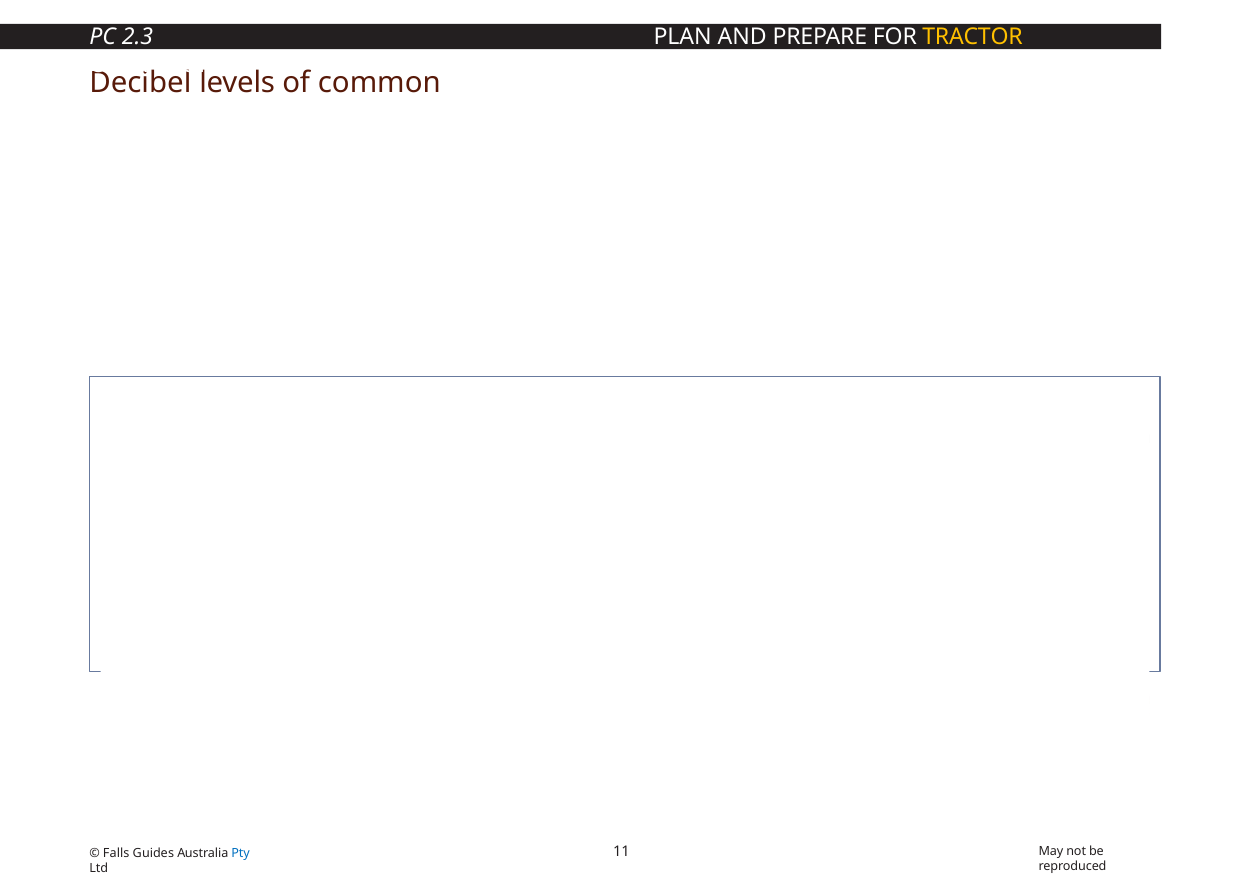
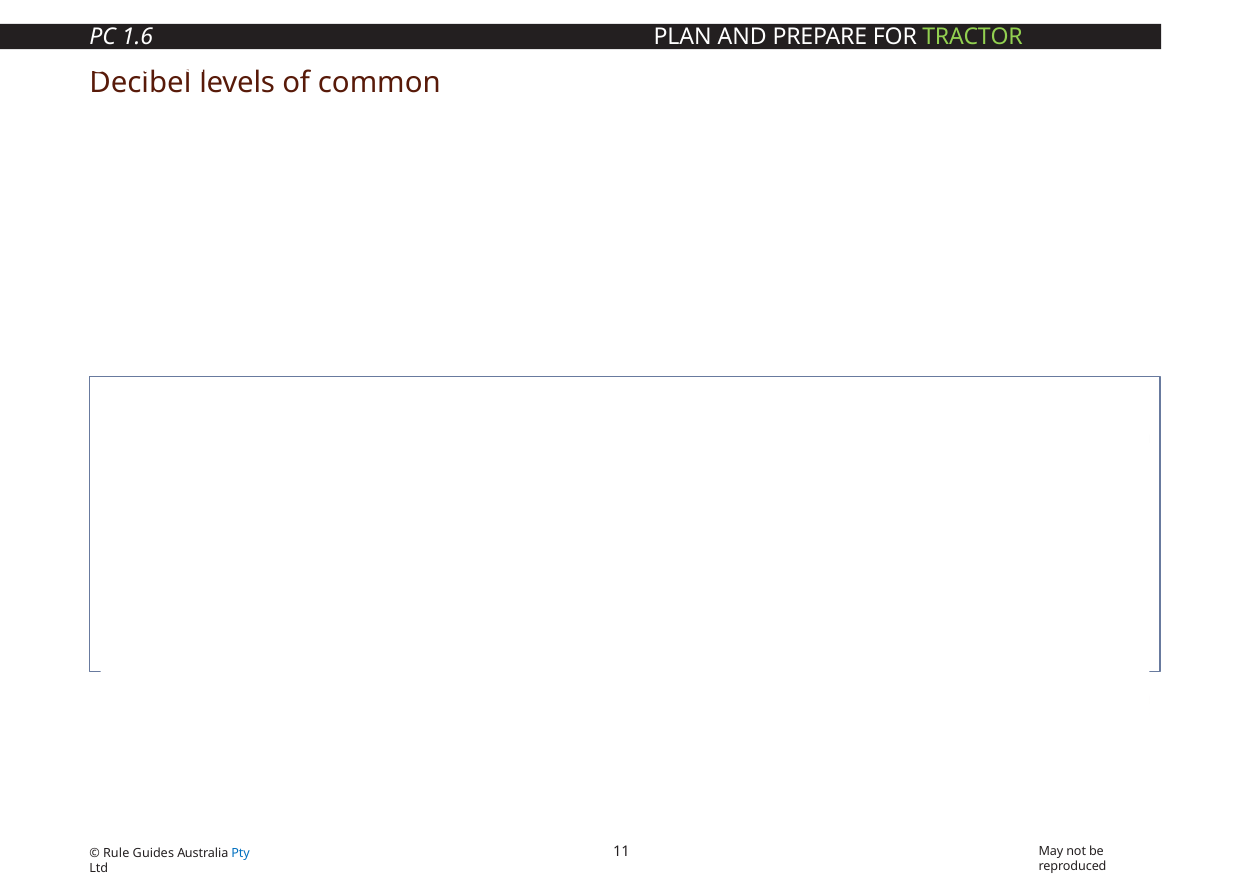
2.3: 2.3 -> 1.6 (138, 37)
TRACTOR colour: yellow -> light green (973, 37)
Falls: Falls -> Rule (116, 853)
